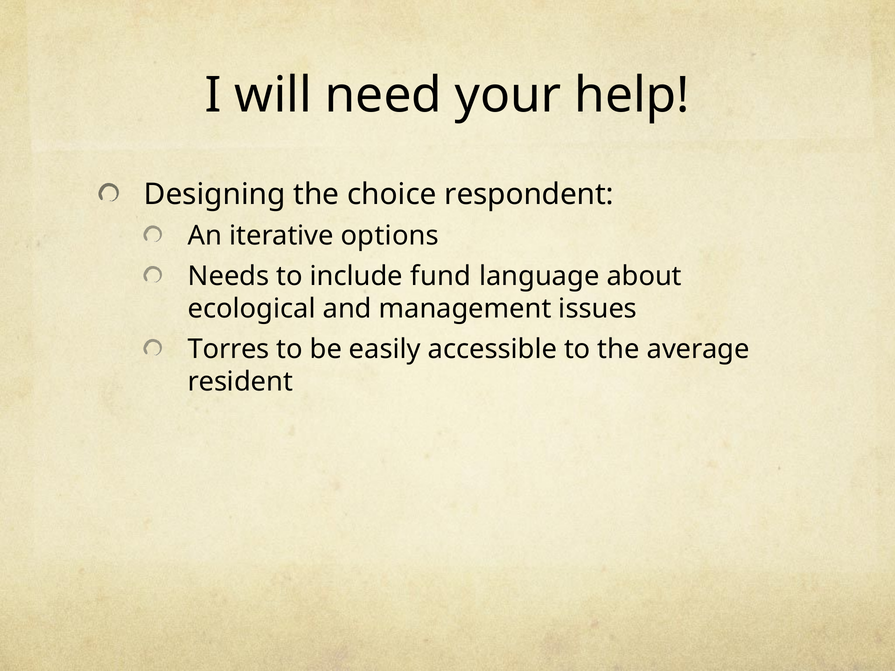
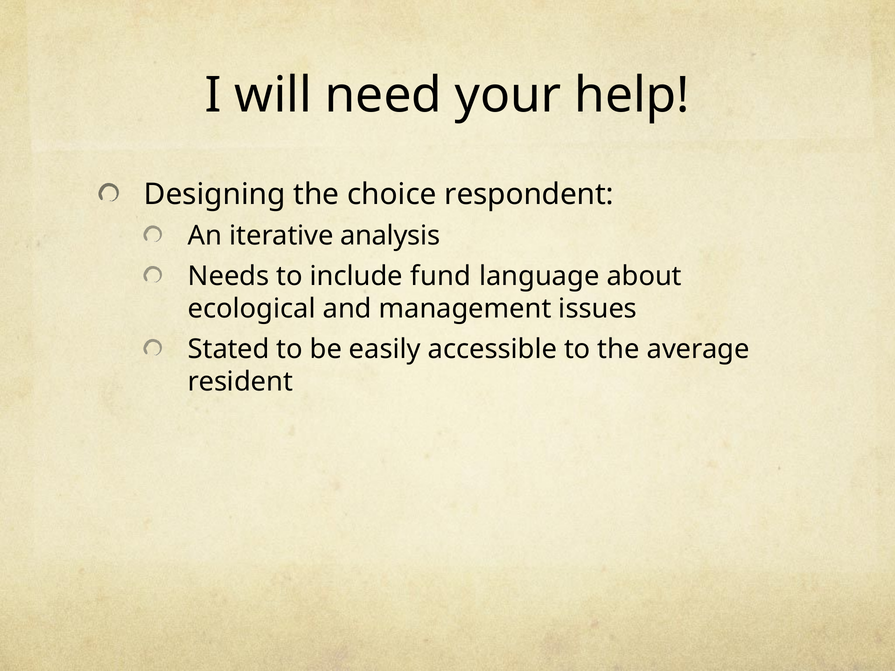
options: options -> analysis (390, 236)
Torres: Torres -> Stated (229, 349)
